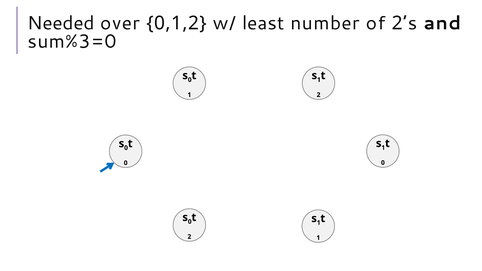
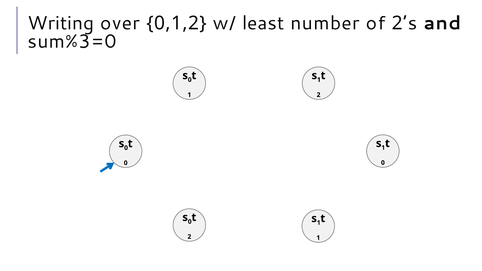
Needed: Needed -> Writing (61, 23)
